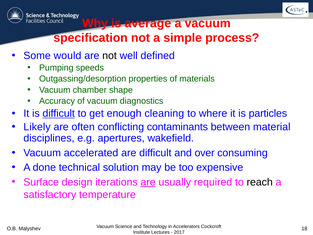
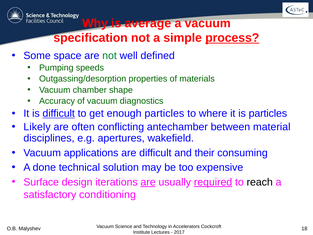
process underline: none -> present (232, 38)
would: would -> space (68, 55)
not colour: black -> green (110, 55)
enough cleaning: cleaning -> particles (164, 113)
contaminants: contaminants -> antechamber (177, 127)
accelerated: accelerated -> applications (91, 153)
over: over -> their (205, 153)
required underline: none -> present (213, 182)
temperature: temperature -> conditioning (107, 194)
